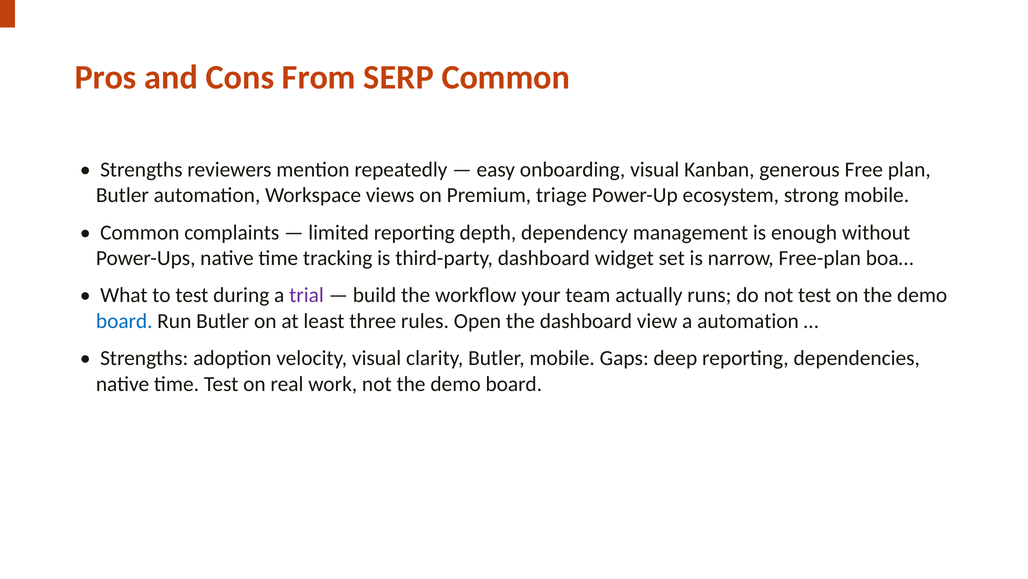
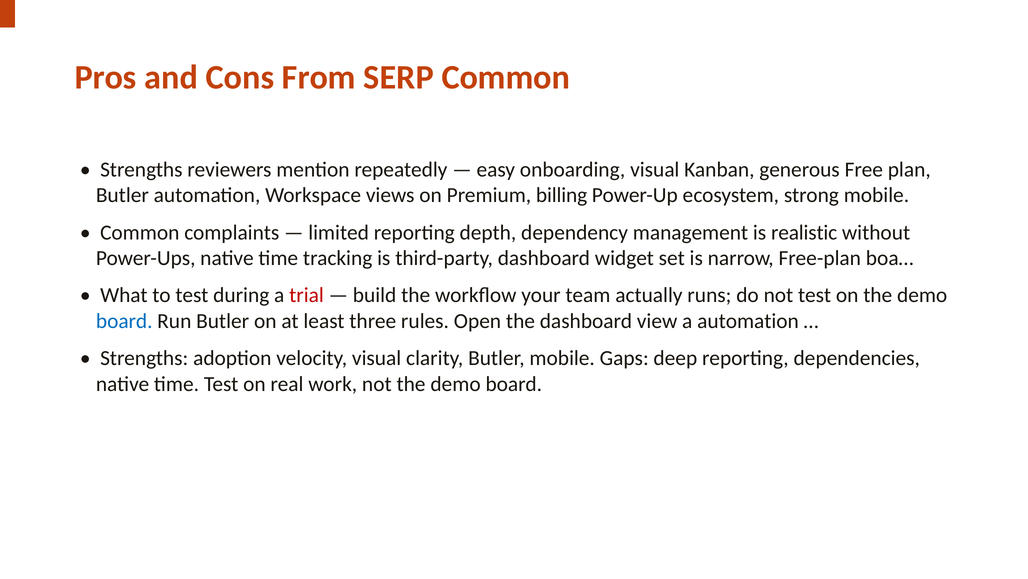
triage: triage -> billing (562, 195)
enough: enough -> realistic (804, 232)
trial colour: purple -> red (307, 295)
